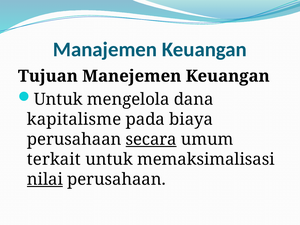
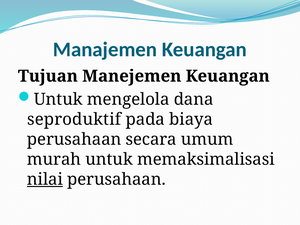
kapitalisme: kapitalisme -> seproduktif (74, 119)
secara underline: present -> none (151, 139)
terkait: terkait -> murah (54, 159)
